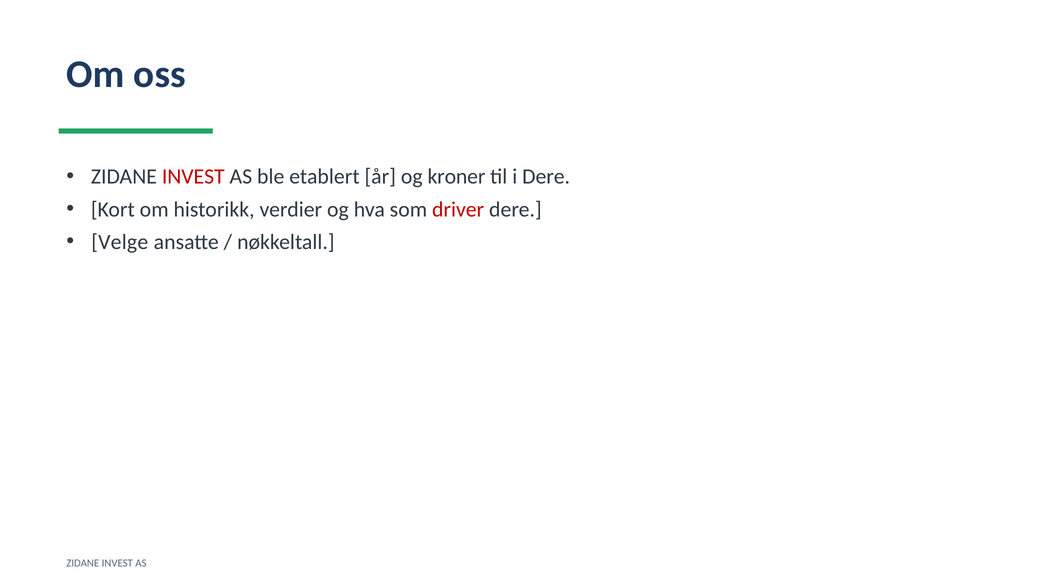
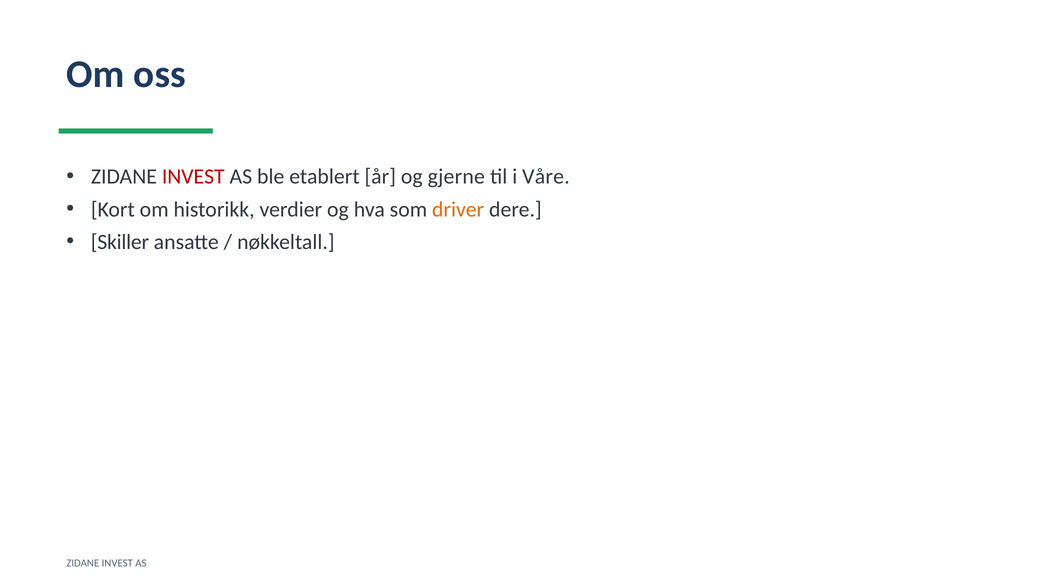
kroner: kroner -> gjerne (456, 177)
i Dere: Dere -> Våre (546, 177)
driver colour: red -> orange (458, 209)
Velge: Velge -> Skiller (120, 242)
